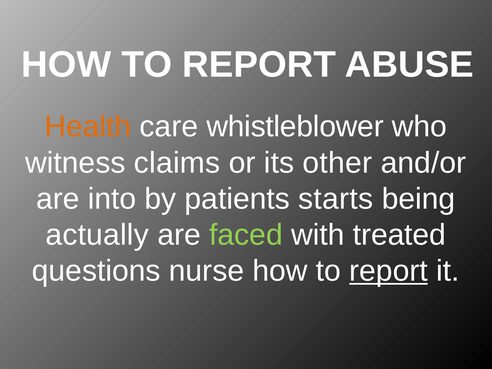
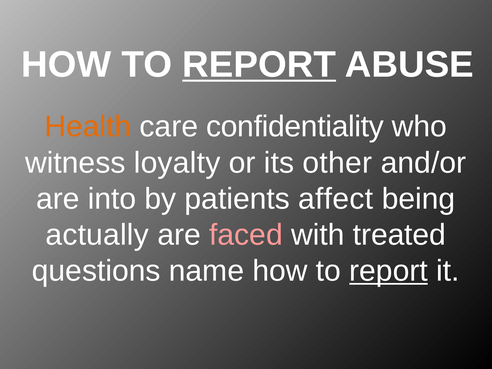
REPORT underline: none -> present (259, 65)
whistleblower: whistleblower -> confidentiality (295, 127)
claims: claims -> loyalty (177, 163)
starts: starts -> affect (336, 199)
faced colour: light green -> pink (246, 235)
nurse: nurse -> name (206, 271)
